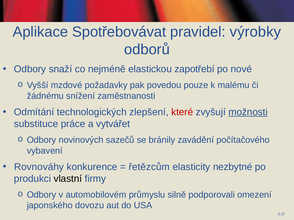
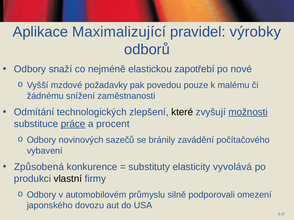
Spotřebovávat: Spotřebovávat -> Maximalizující (119, 32)
které colour: red -> black (182, 112)
práce underline: none -> present (73, 124)
vytvářet: vytvářet -> procent (113, 124)
Rovnováhy: Rovnováhy -> Způsobená (39, 167)
řetězcům: řetězcům -> substituty (149, 167)
nezbytné: nezbytné -> vyvolává (233, 167)
